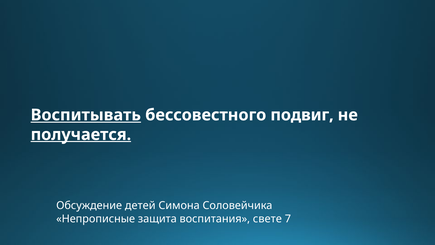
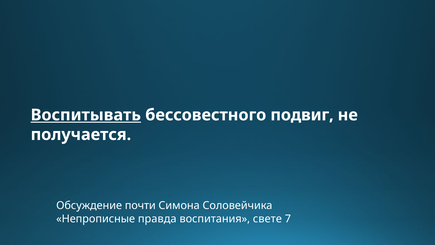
получается underline: present -> none (81, 134)
детей: детей -> почти (140, 205)
защита: защита -> правда (157, 218)
